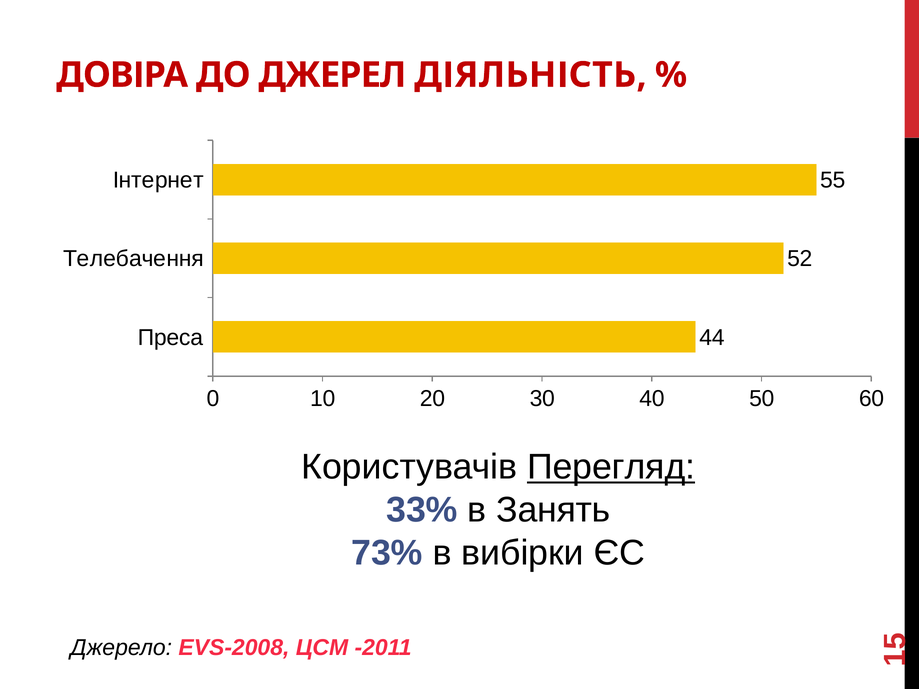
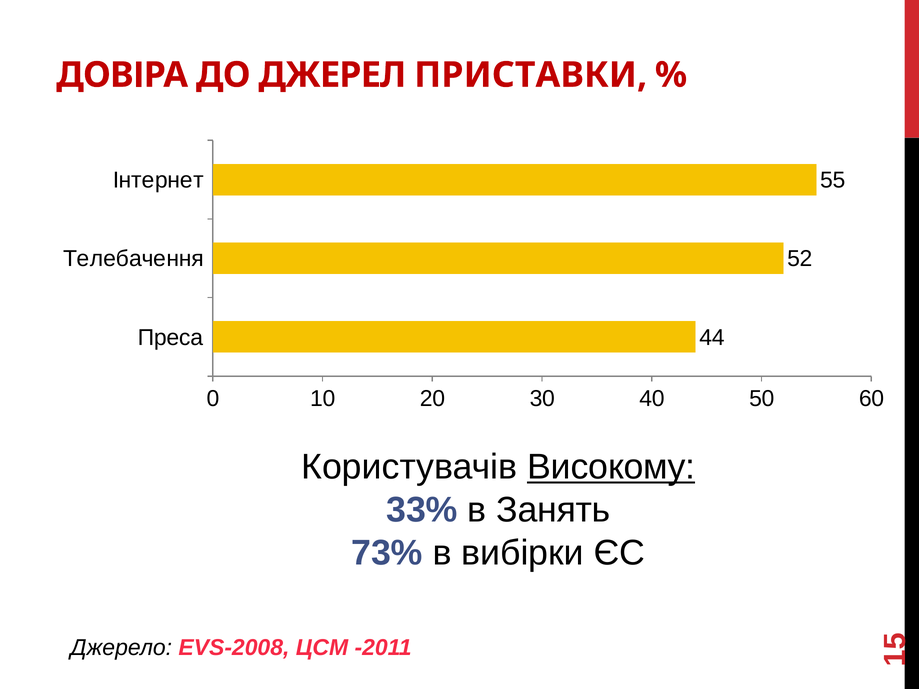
ДІЯЛЬНІСТЬ: ДІЯЛЬНІСТЬ -> ПРИСТАВКИ (531, 75)
Перегляд: Перегляд -> Високому (611, 467)
